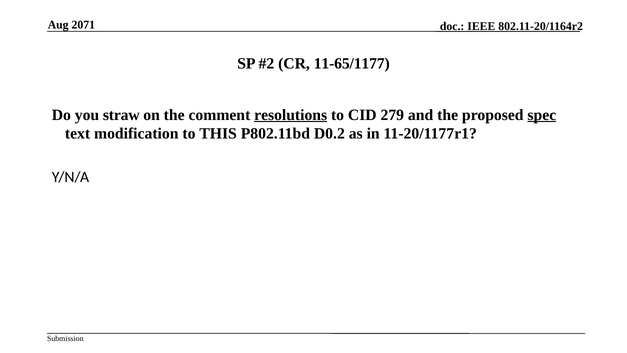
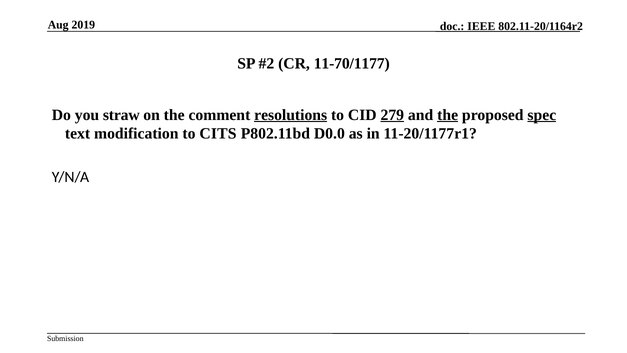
2071: 2071 -> 2019 (83, 25)
11-65/1177: 11-65/1177 -> 11-70/1177 (352, 64)
279 underline: none -> present (392, 115)
the underline: none -> present (448, 115)
THIS: THIS -> CITS (218, 134)
D0.2: D0.2 -> D0.0 (329, 134)
